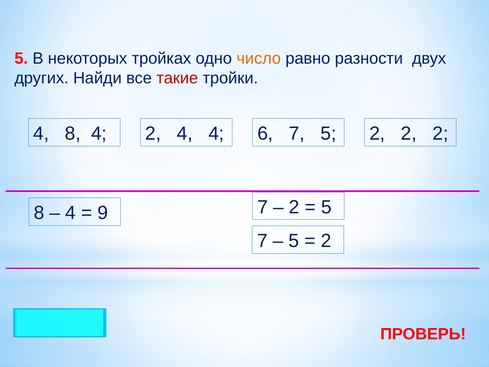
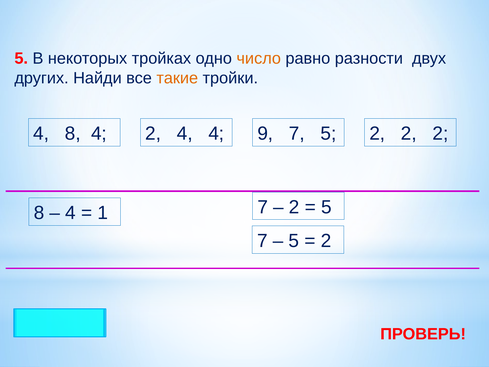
такие colour: red -> orange (177, 78)
6: 6 -> 9 (265, 134)
9: 9 -> 1 (103, 213)
